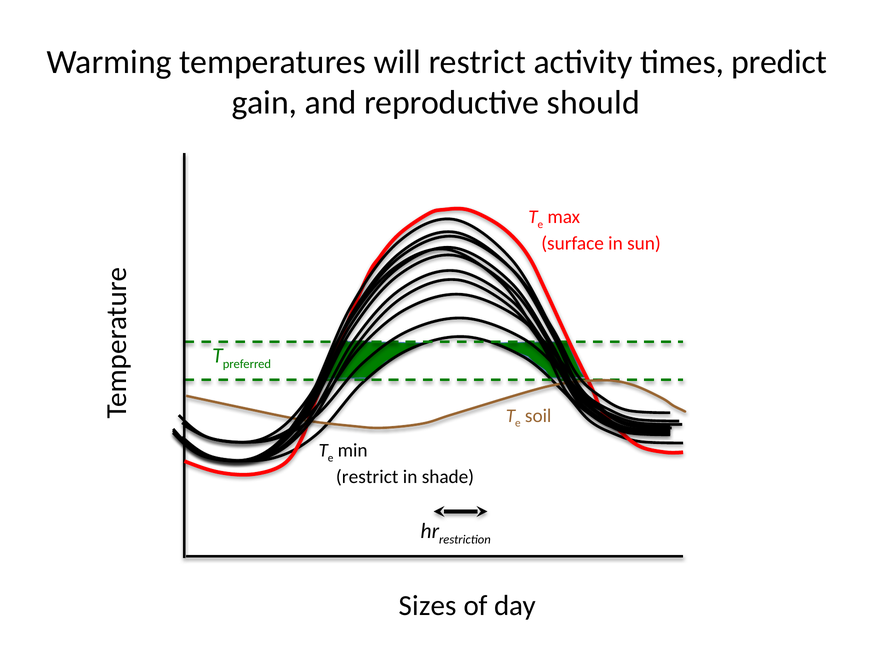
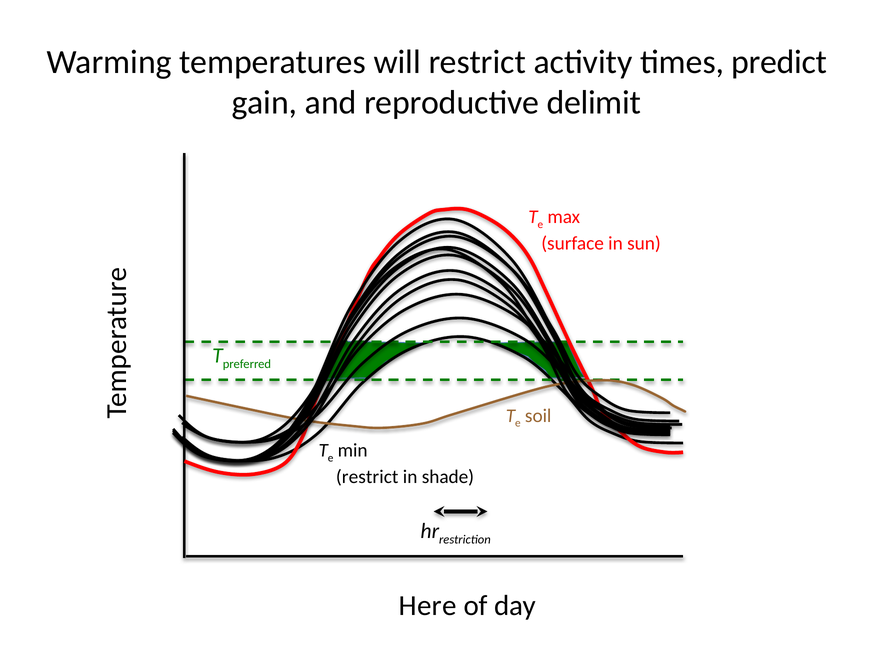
should: should -> delimit (594, 102)
Sizes: Sizes -> Here (428, 605)
